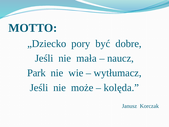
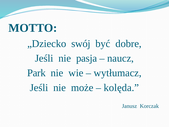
pory: pory -> swój (81, 44)
mała: mała -> pasja (87, 58)
